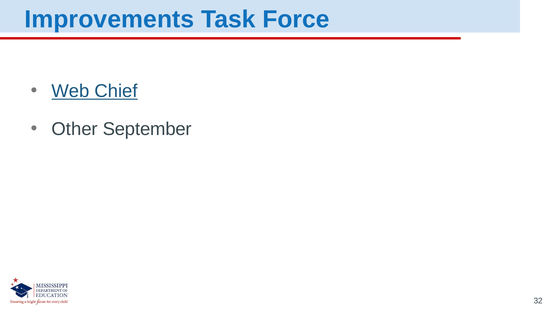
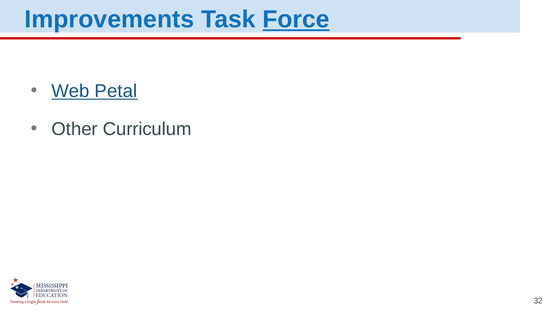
Force underline: none -> present (296, 20)
Chief: Chief -> Petal (116, 91)
September: September -> Curriculum (147, 129)
